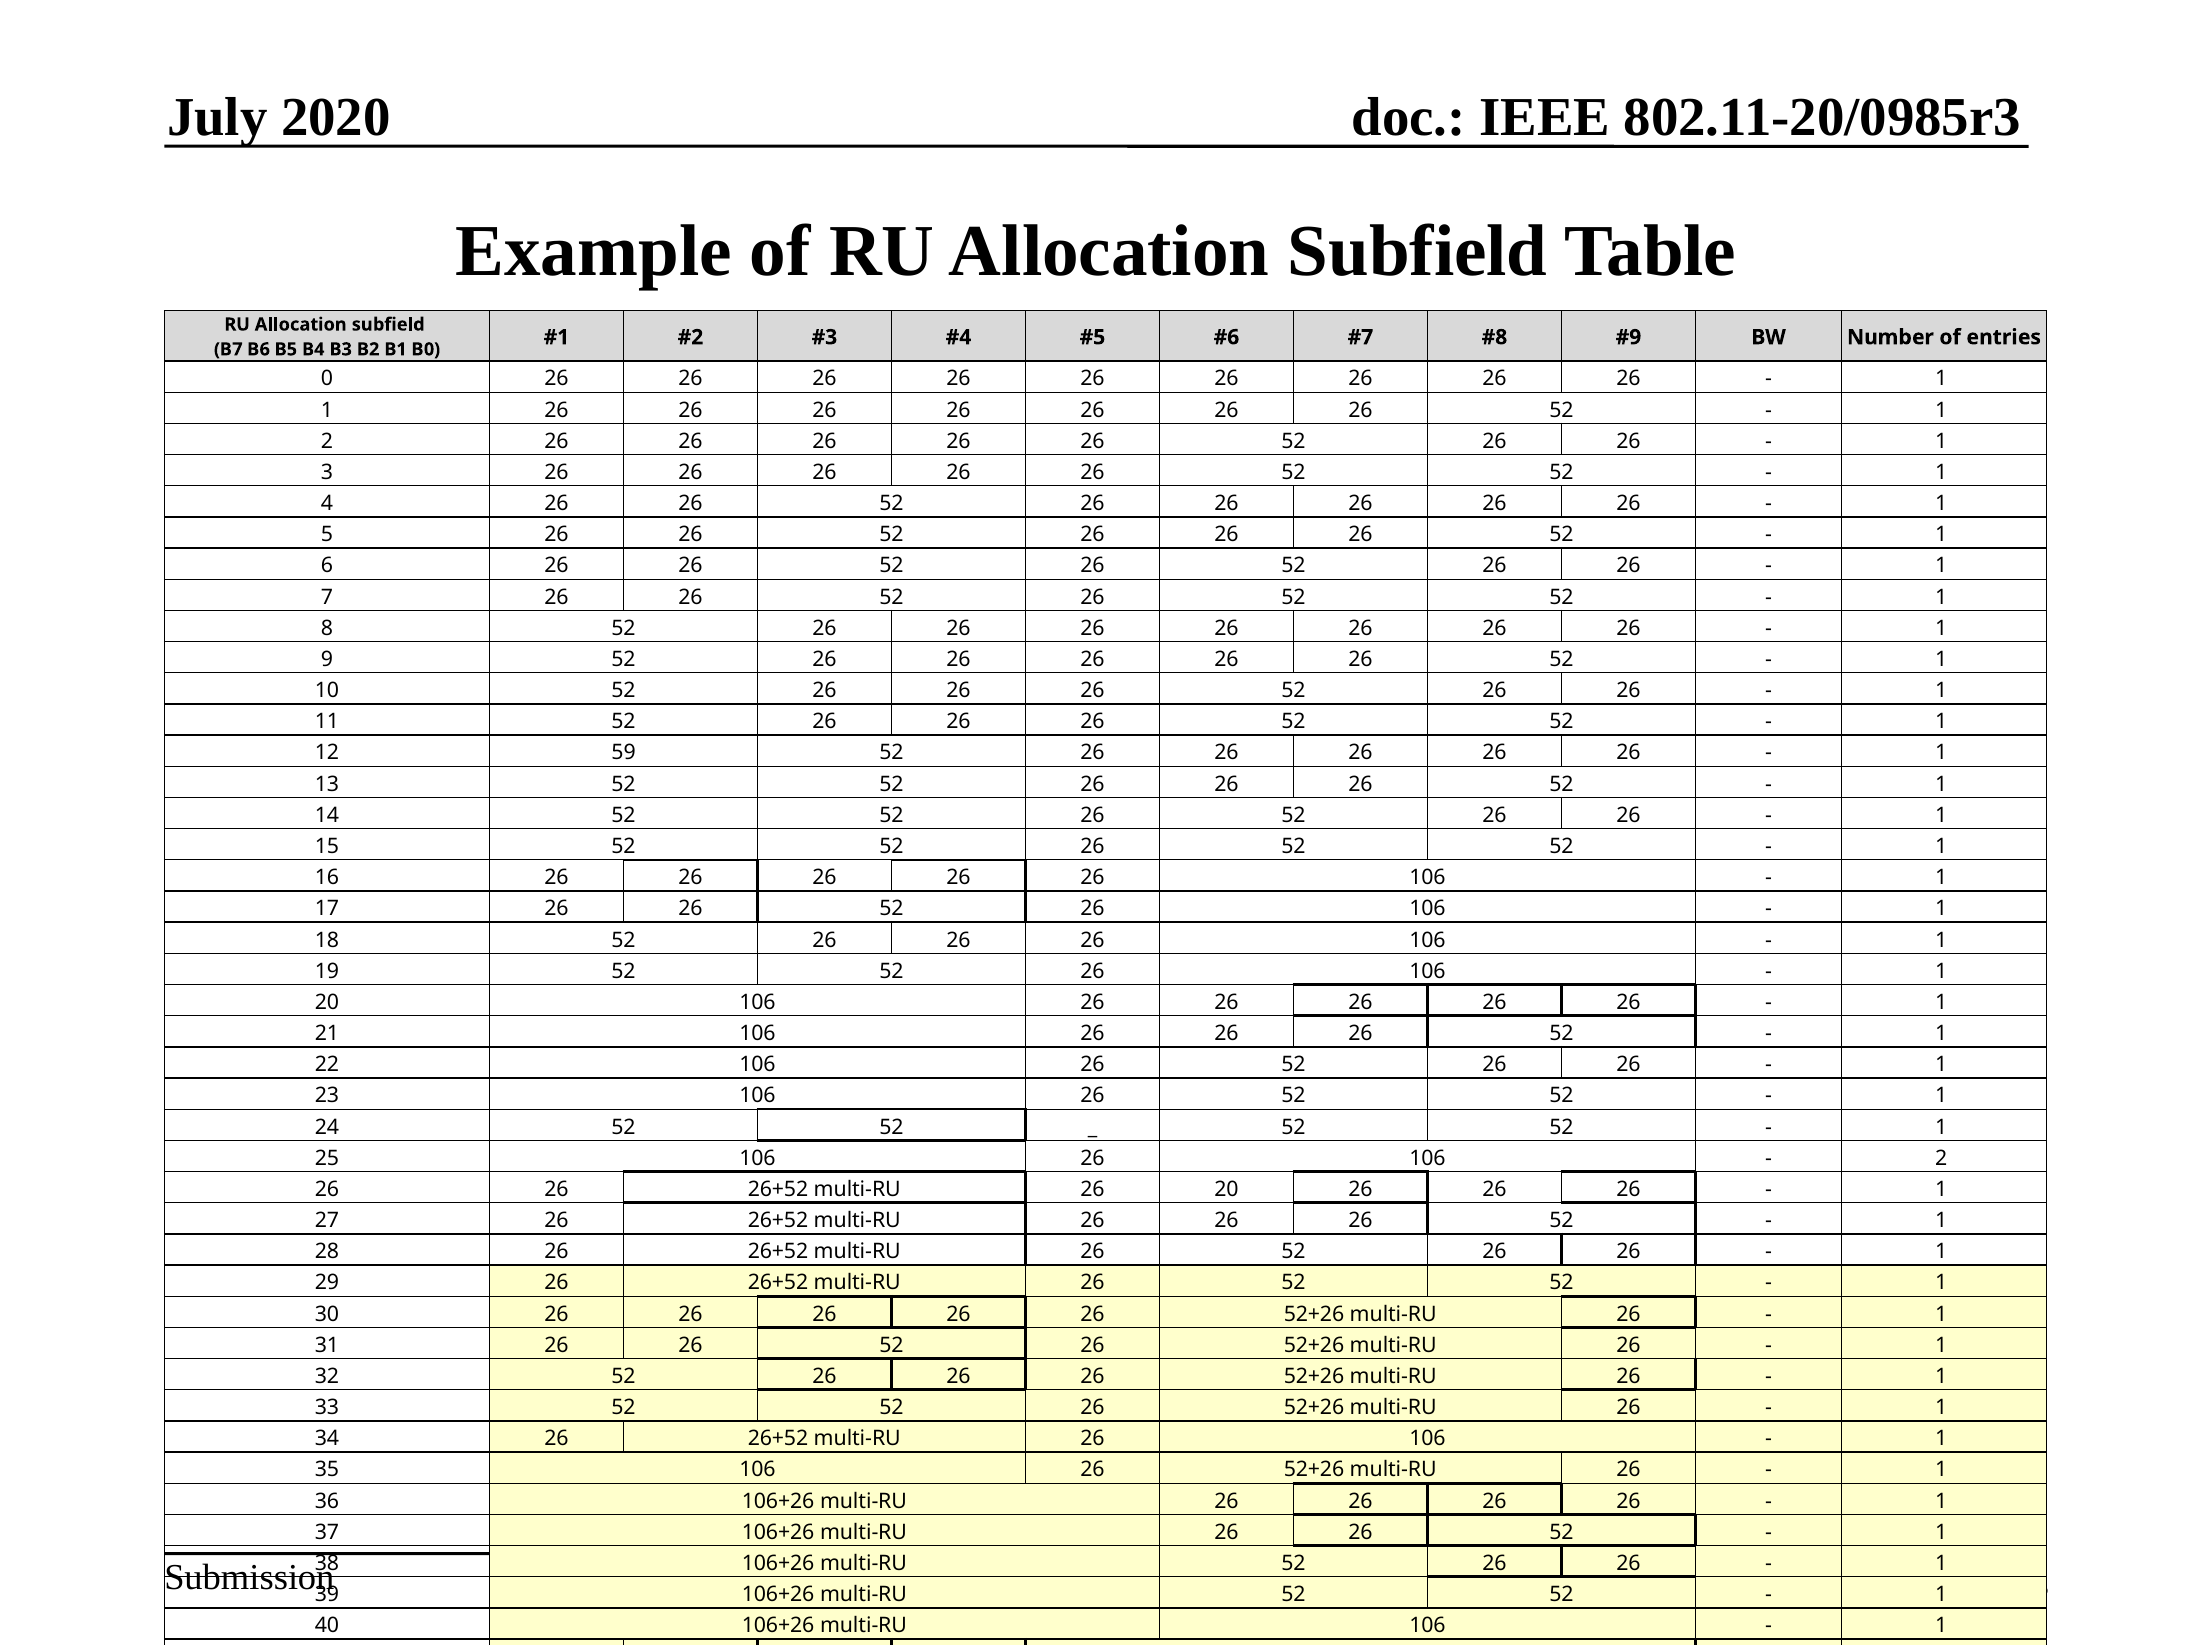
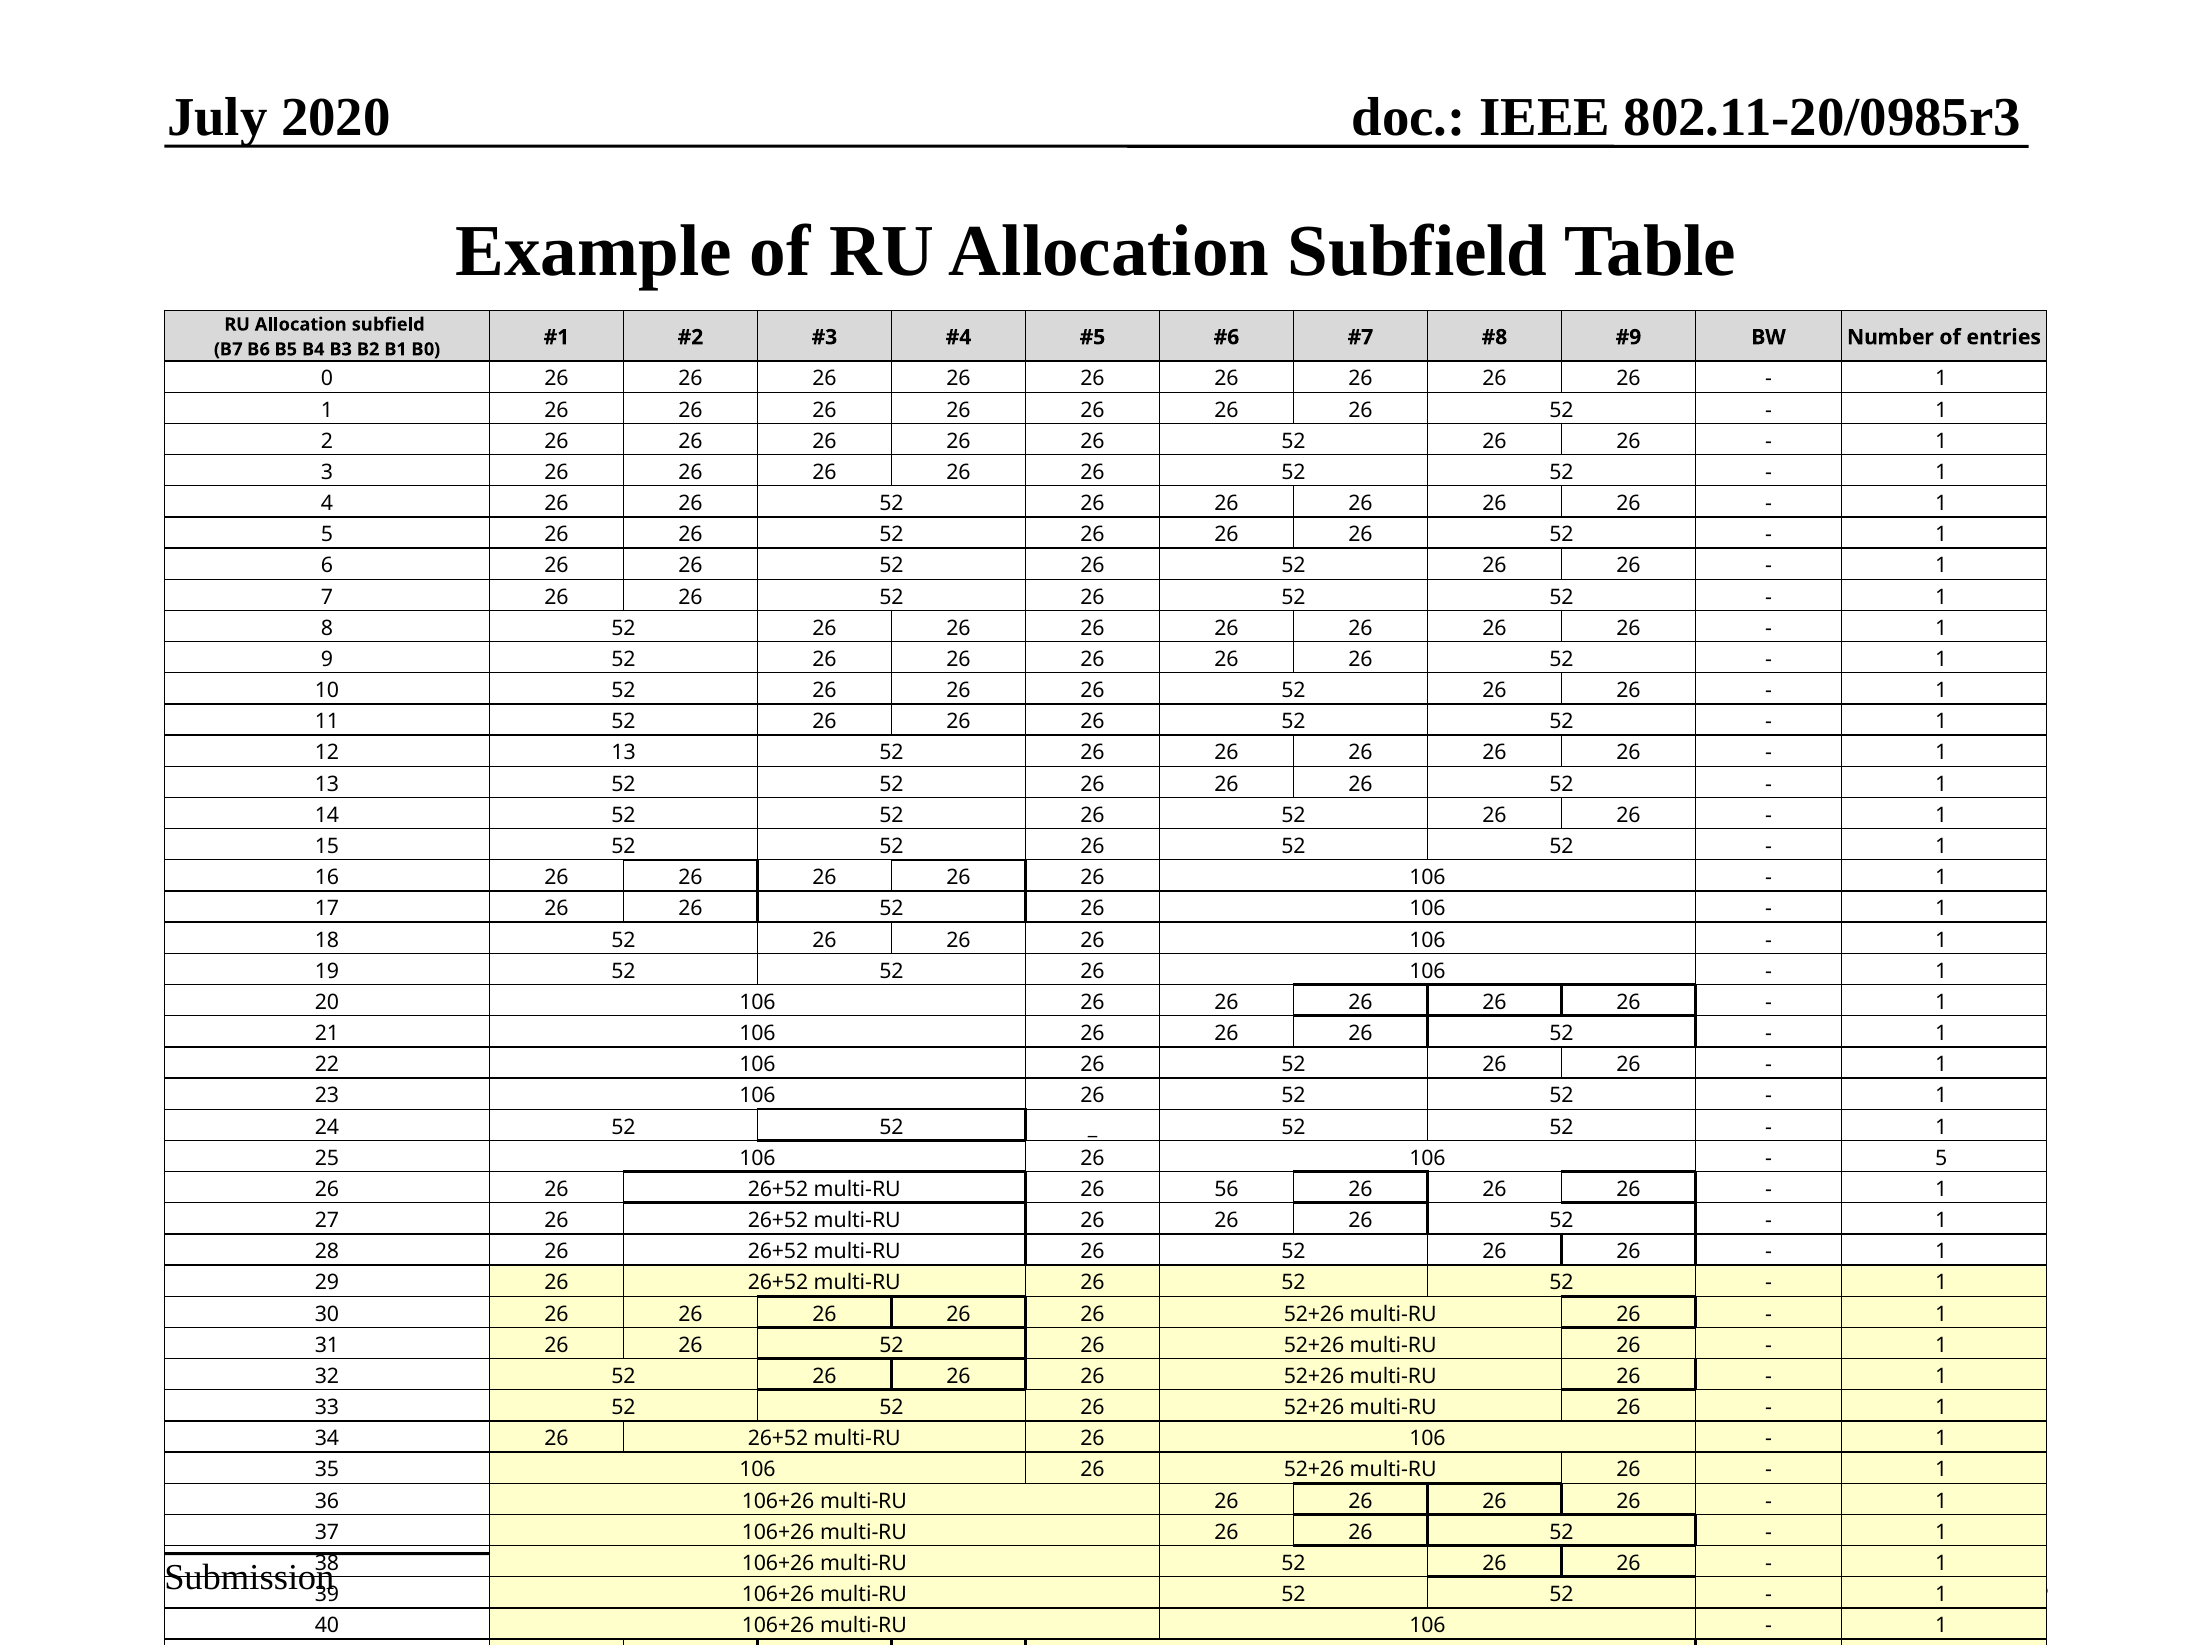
12 59: 59 -> 13 (624, 753)
2: 2 -> 5 (1941, 1158)
26 20: 20 -> 56 (1227, 1189)
